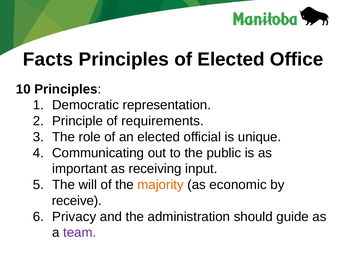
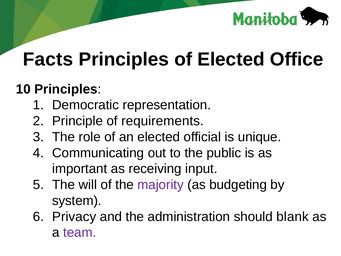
majority colour: orange -> purple (161, 185)
economic: economic -> budgeting (238, 185)
receive: receive -> system (77, 201)
guide: guide -> blank (293, 216)
